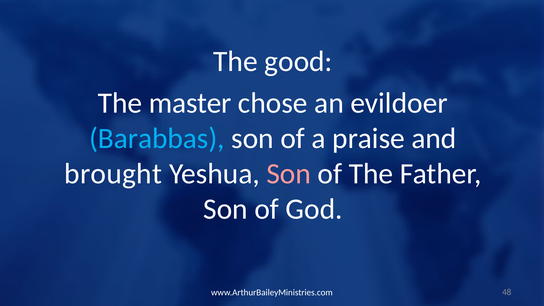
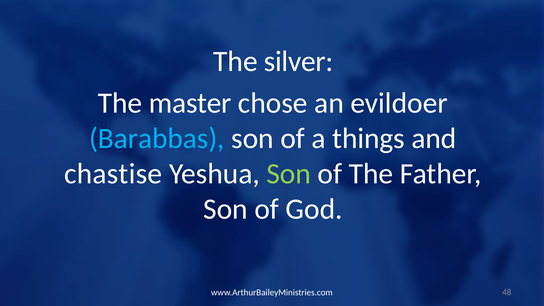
good: good -> silver (299, 62)
praise: praise -> things (369, 138)
brought: brought -> chastise (113, 174)
Son colour: pink -> light green (289, 174)
